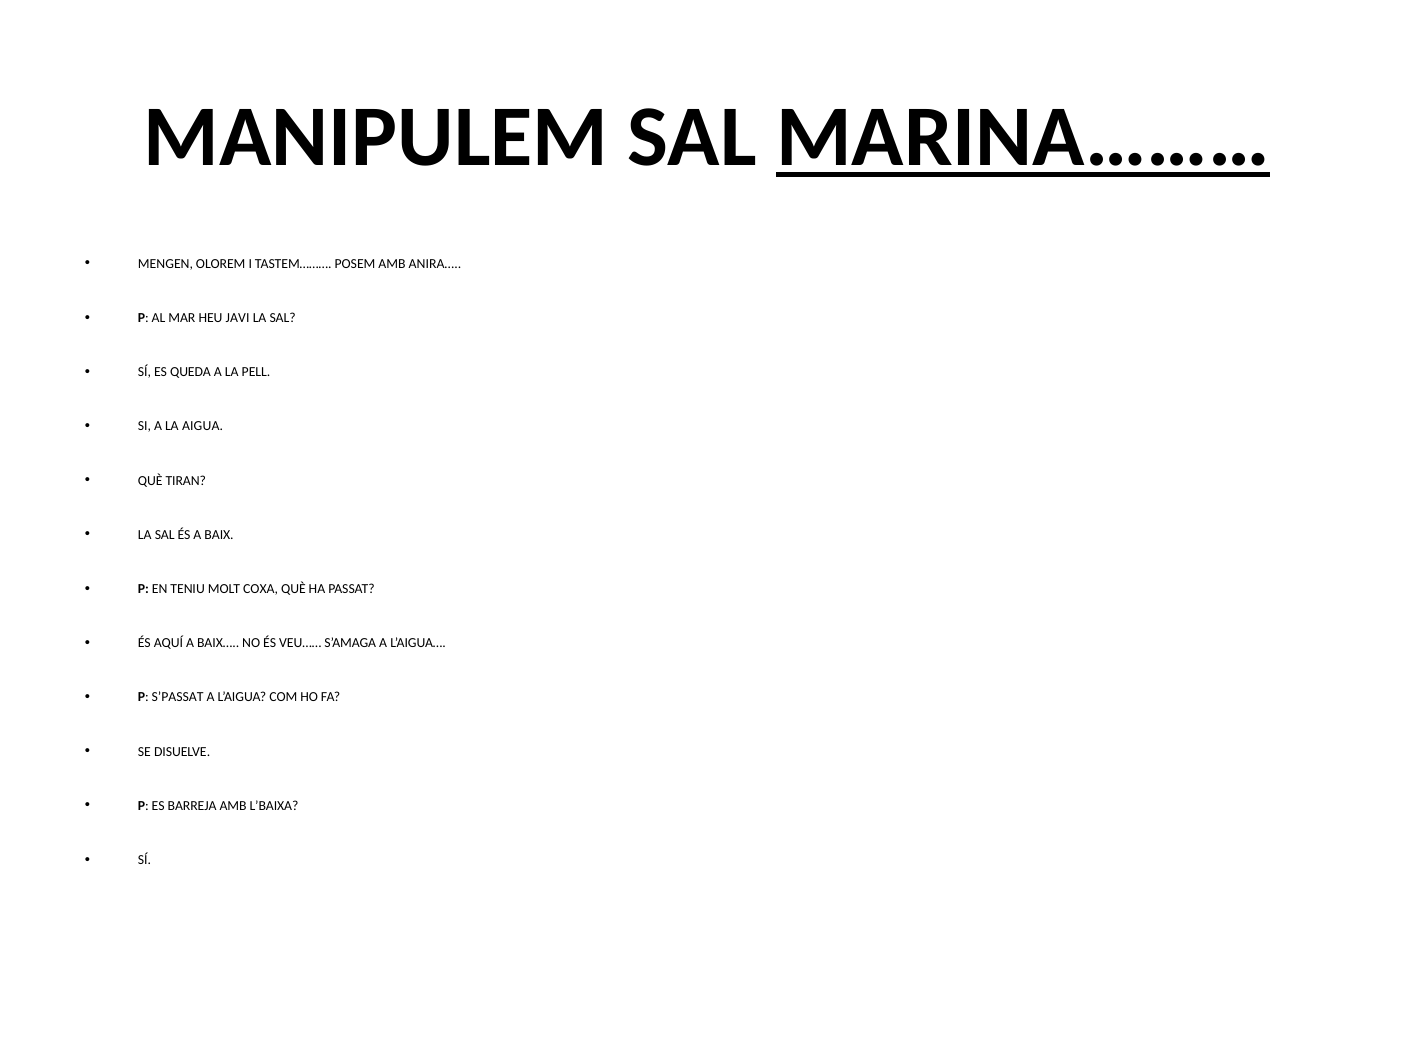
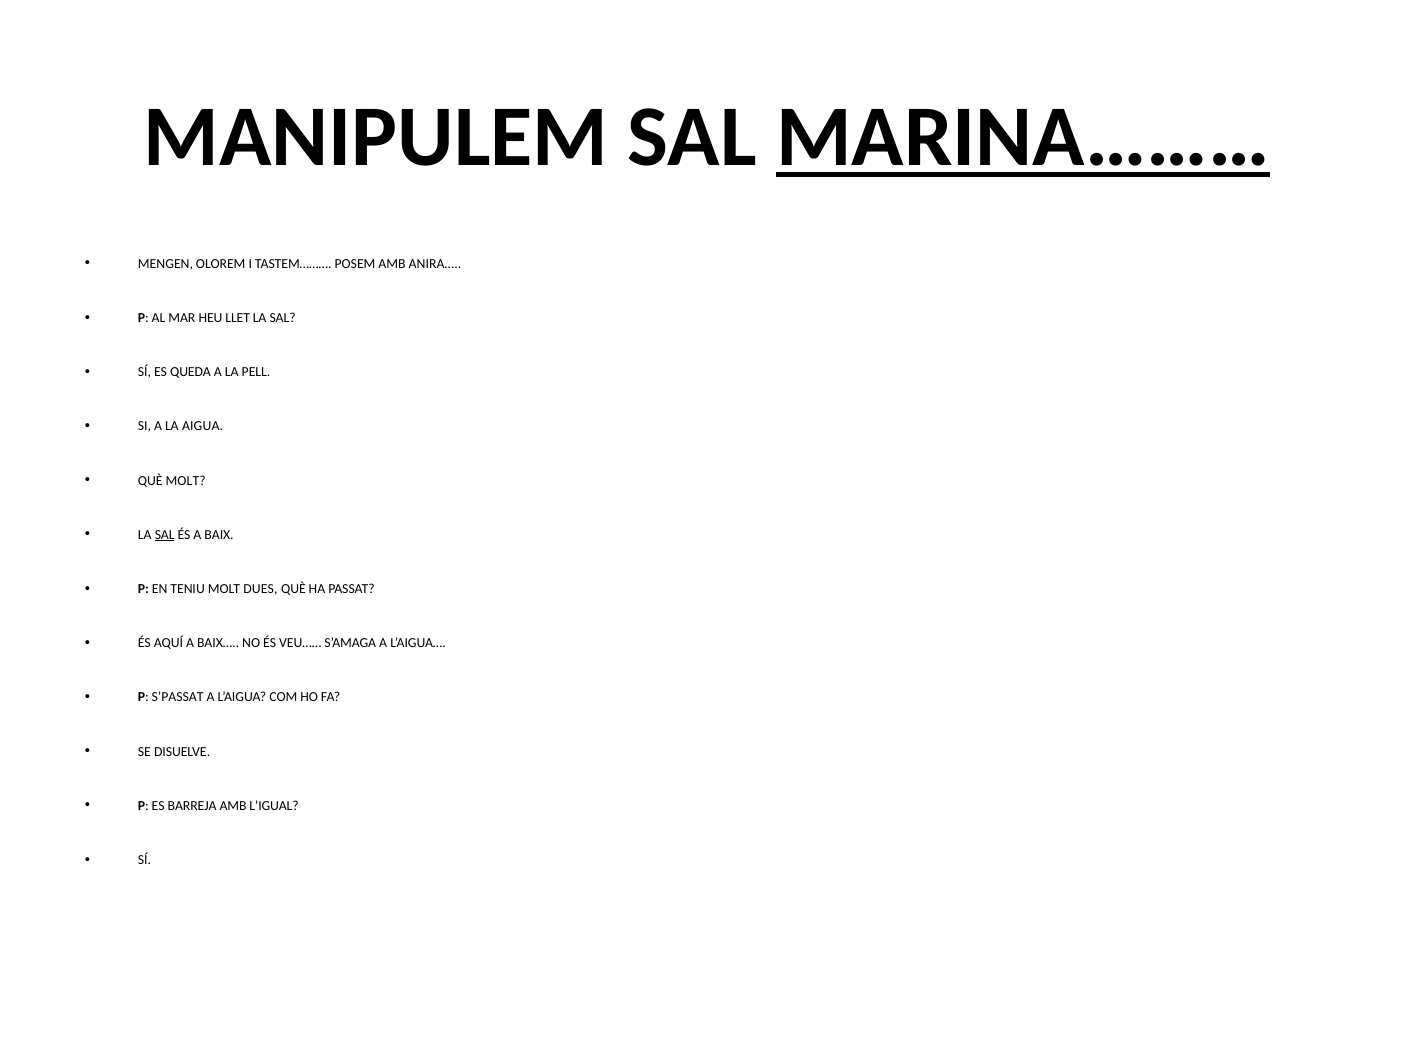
JAVI: JAVI -> LLET (238, 318)
QUÈ TIRAN: TIRAN -> MOLT (186, 481)
SAL underline: none -> present (165, 535)
COXA: COXA -> DUES (260, 589)
L’BAIXA: L’BAIXA -> L’IGUAL (274, 806)
